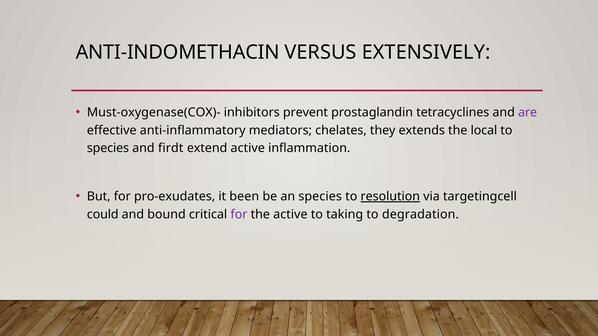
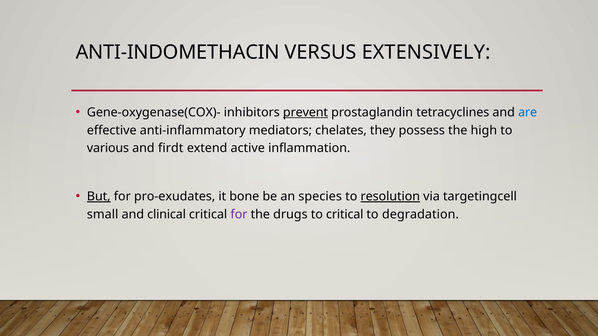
Must-oxygenase(COX)-: Must-oxygenase(COX)- -> Gene-oxygenase(COX)- (154, 112)
prevent underline: none -> present (305, 112)
are colour: purple -> blue (528, 112)
extends: extends -> possess (422, 130)
local: local -> high (484, 130)
species: species -> various (108, 148)
But underline: none -> present (99, 197)
been: been -> bone (244, 197)
could: could -> small (103, 215)
bound: bound -> clinical (167, 215)
the active: active -> drugs (290, 215)
to taking: taking -> critical (345, 215)
